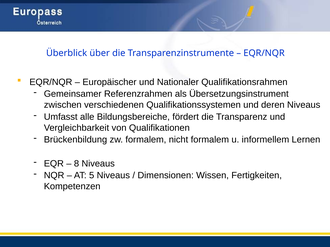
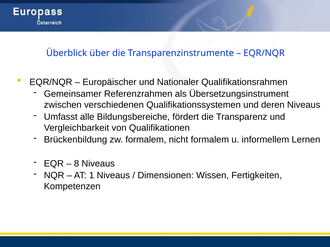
5: 5 -> 1 (92, 176)
